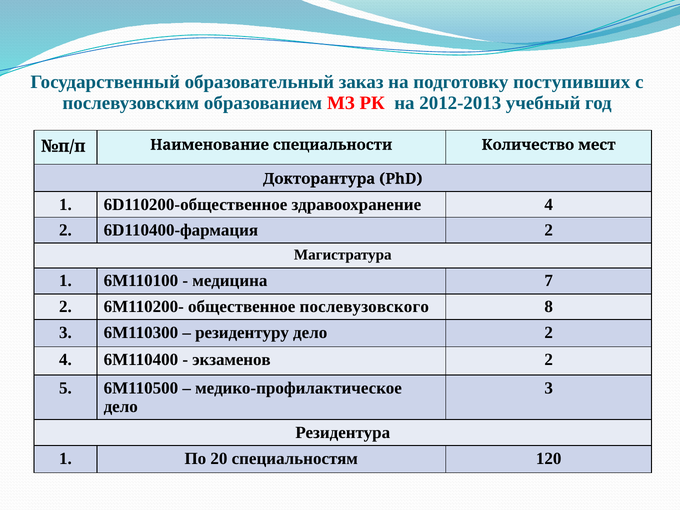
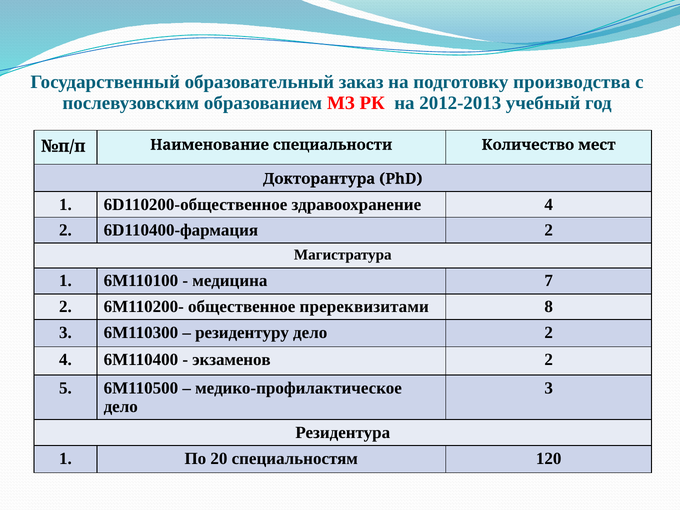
поступивших: поступивших -> производства (572, 82)
послевузовского: послевузовского -> пререквизитами (364, 307)
